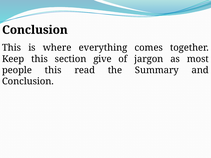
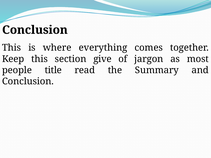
people this: this -> title (53, 70)
